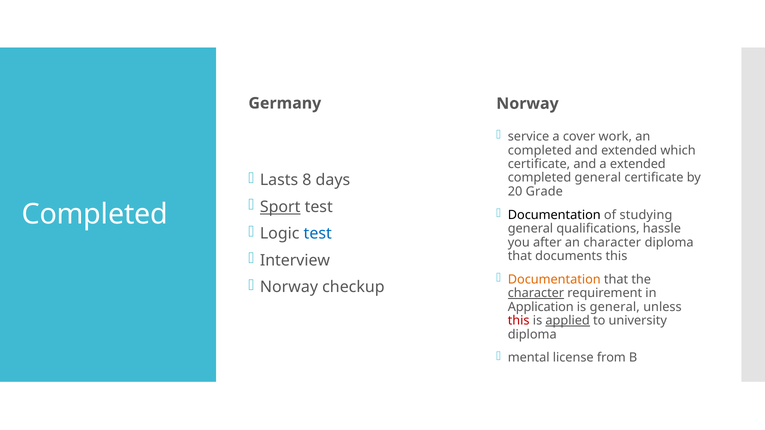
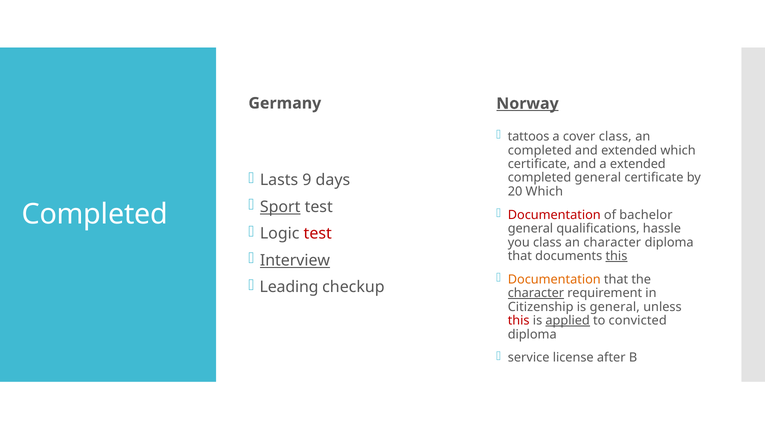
Norway underline: none -> present (527, 104)
service: service -> tattoos (529, 137)
cover work: work -> class (615, 137)
8: 8 -> 9 (307, 180)
20 Grade: Grade -> Which (544, 192)
Documentation colour: black -> red (554, 215)
studying: studying -> bachelor (646, 215)
test colour: blue -> red (318, 234)
you after: after -> class (547, 243)
Interview underline: none -> present (295, 261)
this underline: none -> present (616, 256)
Norway: Norway -> Leading (289, 287)
Application: Application -> Citizenship (541, 307)
university: university -> convicted (638, 321)
mental: mental -> service (529, 358)
from: from -> after (611, 358)
